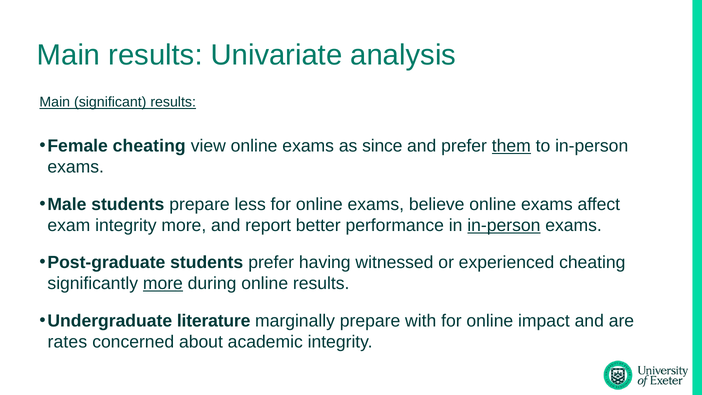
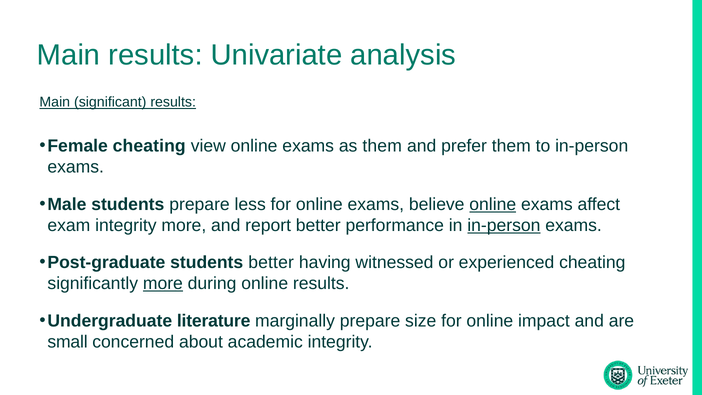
as since: since -> them (382, 146)
them underline: present -> none (511, 146)
online underline: none -> present (493, 204)
students prefer: prefer -> better (271, 262)
with: with -> size (421, 321)
rates: rates -> small (68, 342)
